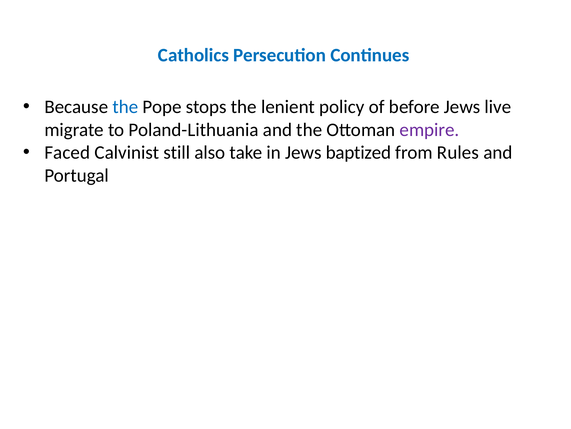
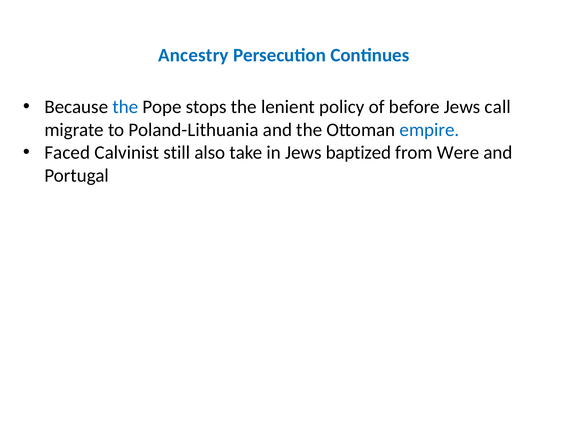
Catholics: Catholics -> Ancestry (193, 55)
live: live -> call (498, 107)
empire colour: purple -> blue (429, 130)
Rules: Rules -> Were (458, 152)
